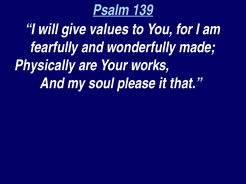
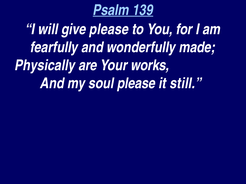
give values: values -> please (109, 30)
that: that -> still (186, 84)
